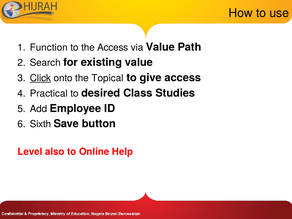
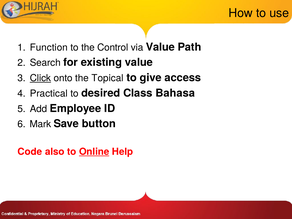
the Access: Access -> Control (113, 47)
Studies: Studies -> Bahasa (175, 93)
Sixth: Sixth -> Mark (40, 124)
Level: Level -> Code (30, 152)
Online underline: none -> present (94, 152)
